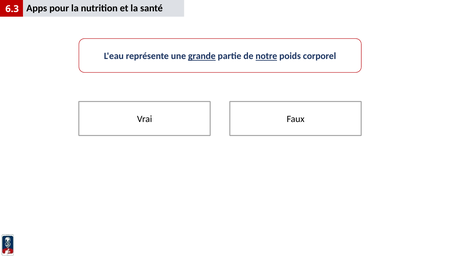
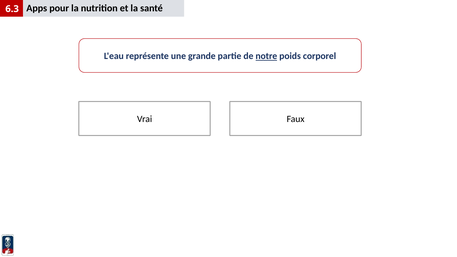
grande underline: present -> none (202, 56)
